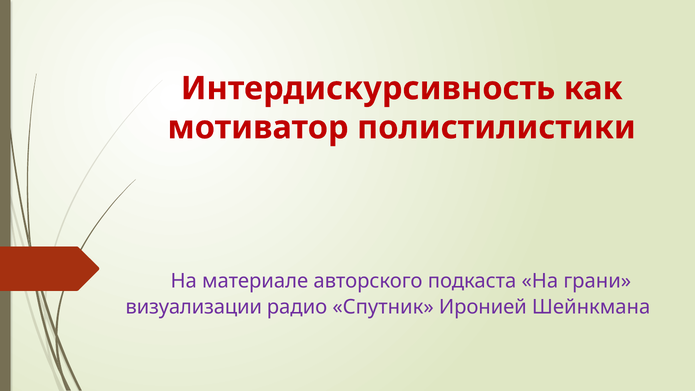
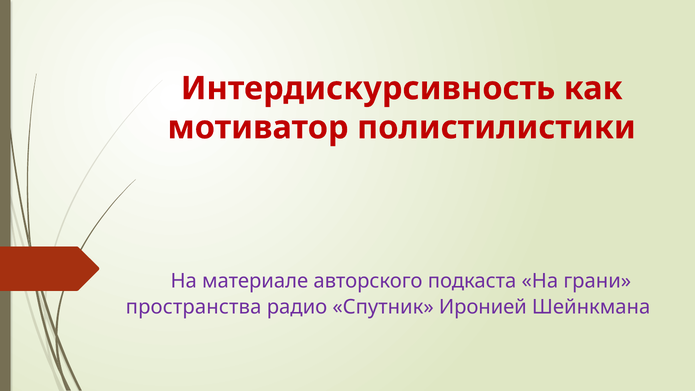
визуализации: визуализации -> пространства (194, 307)
